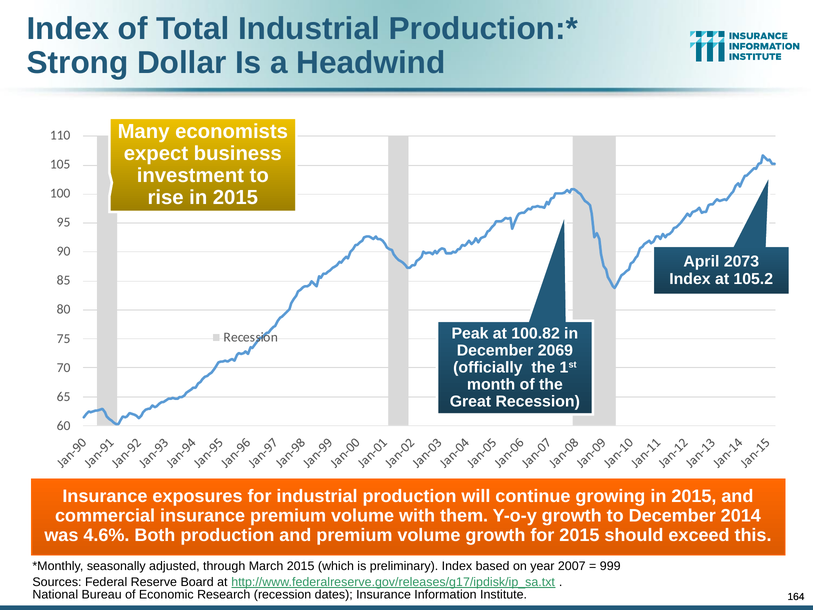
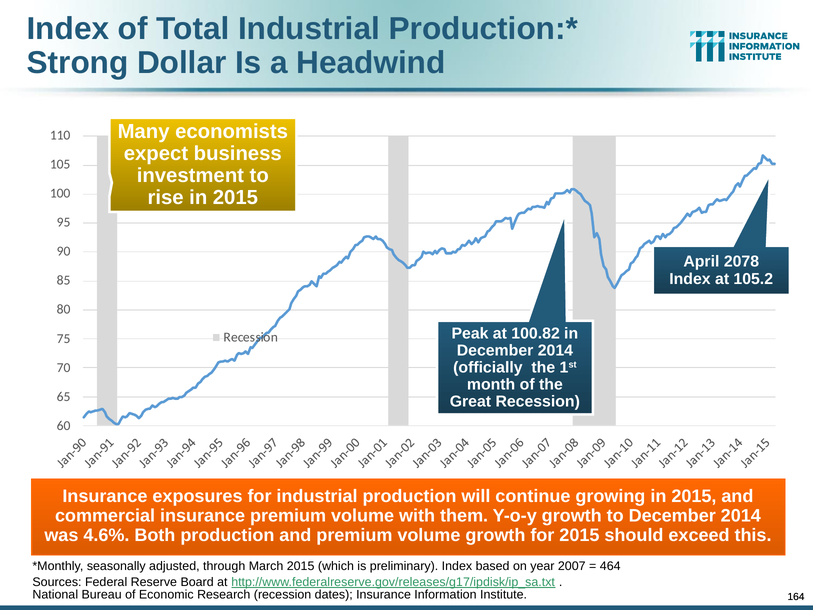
2073: 2073 -> 2078 (741, 262)
2069: 2069 -> 2014 (555, 350)
999: 999 -> 464 (610, 566)
